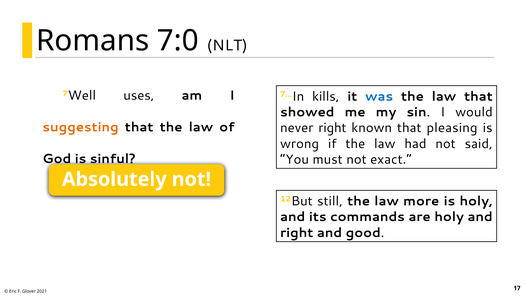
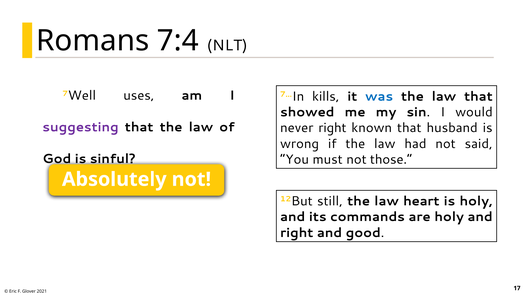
7:0: 7:0 -> 7:4 (178, 41)
suggesting colour: orange -> purple (81, 127)
pleasing: pleasing -> husband (452, 128)
exact: exact -> those (391, 160)
more: more -> heart (421, 201)
